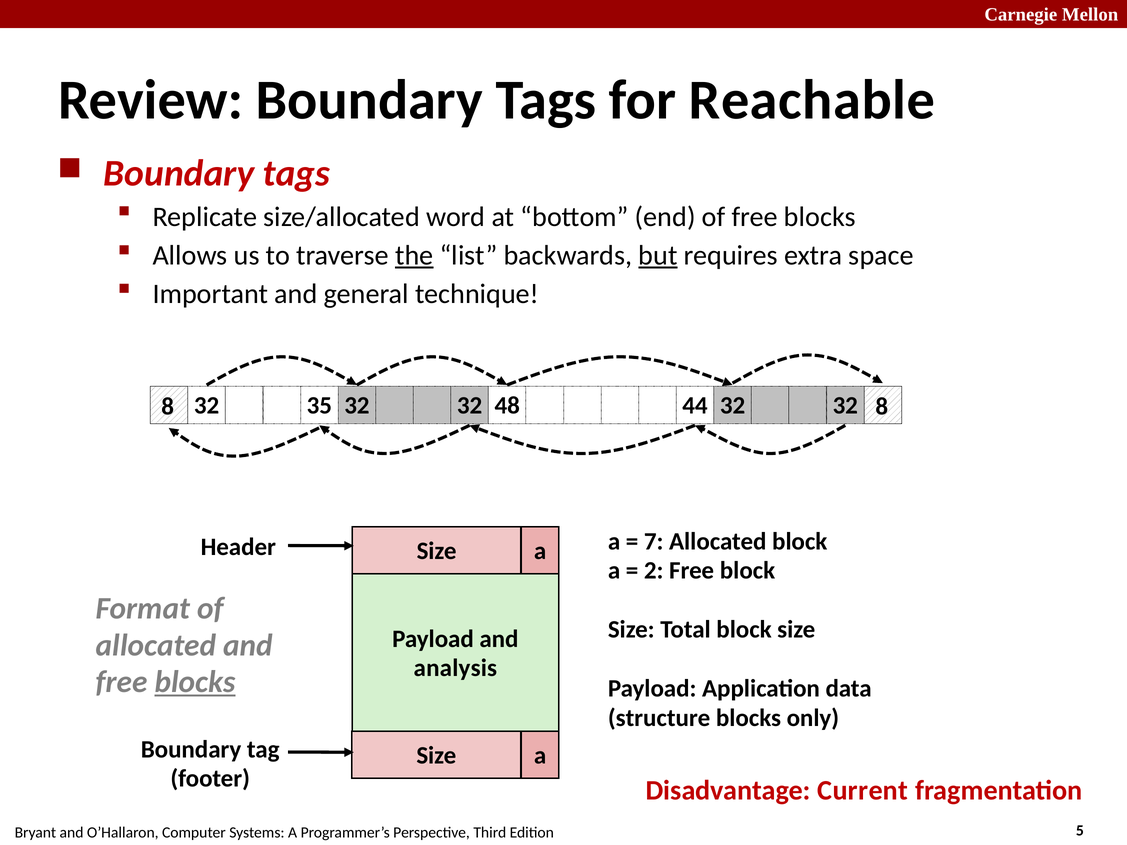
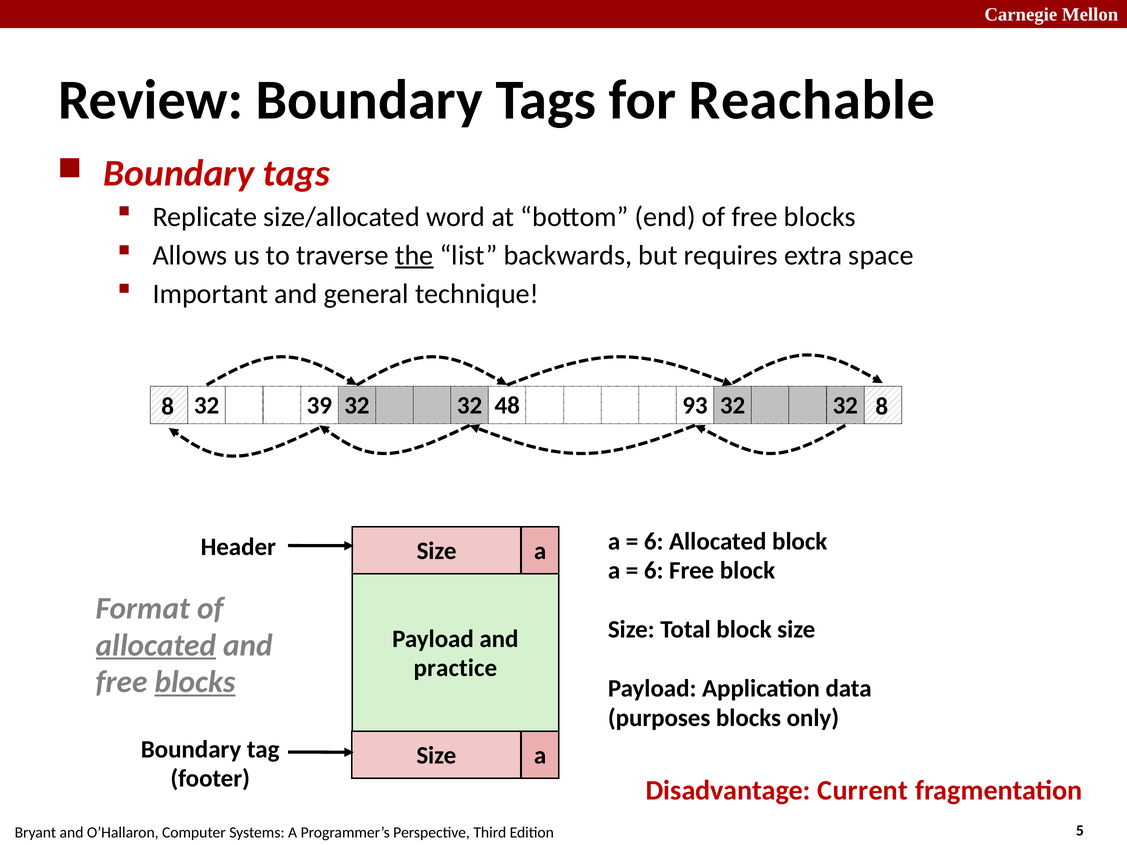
but underline: present -> none (658, 255)
35: 35 -> 39 (319, 405)
44: 44 -> 93 (695, 405)
7: 7 -> 6 (654, 541)
2: 2 -> 6 (654, 571)
allocated underline: none -> present (156, 645)
analysis: analysis -> practice (455, 668)
structure: structure -> purposes (659, 718)
